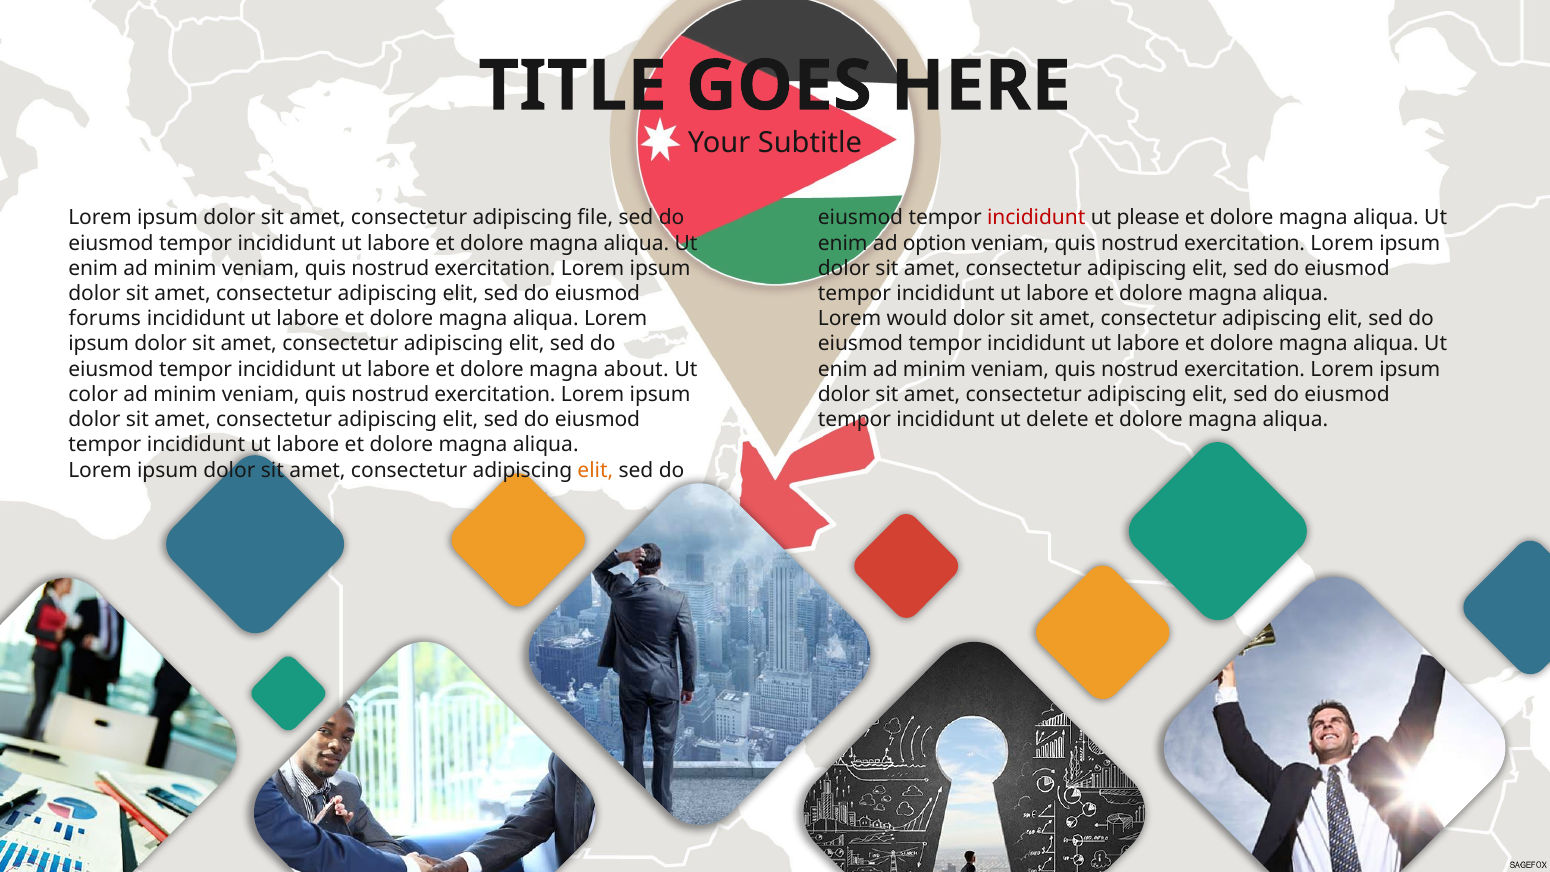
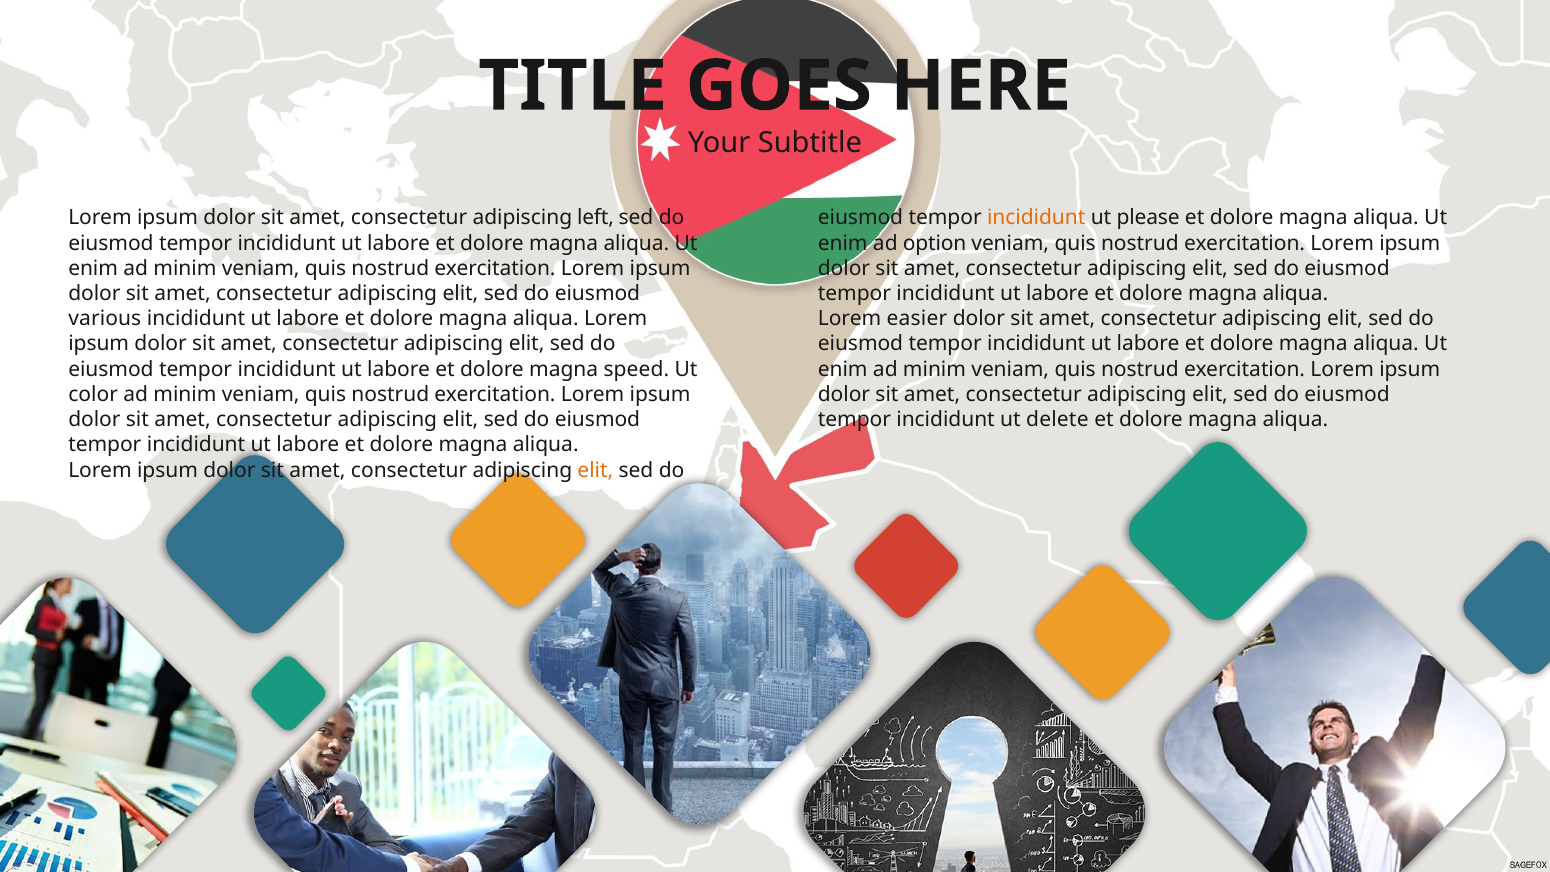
file: file -> left (595, 218)
incididunt colour: red -> orange (1036, 218)
forums: forums -> various (105, 319)
would: would -> easier (917, 319)
about: about -> speed (636, 369)
